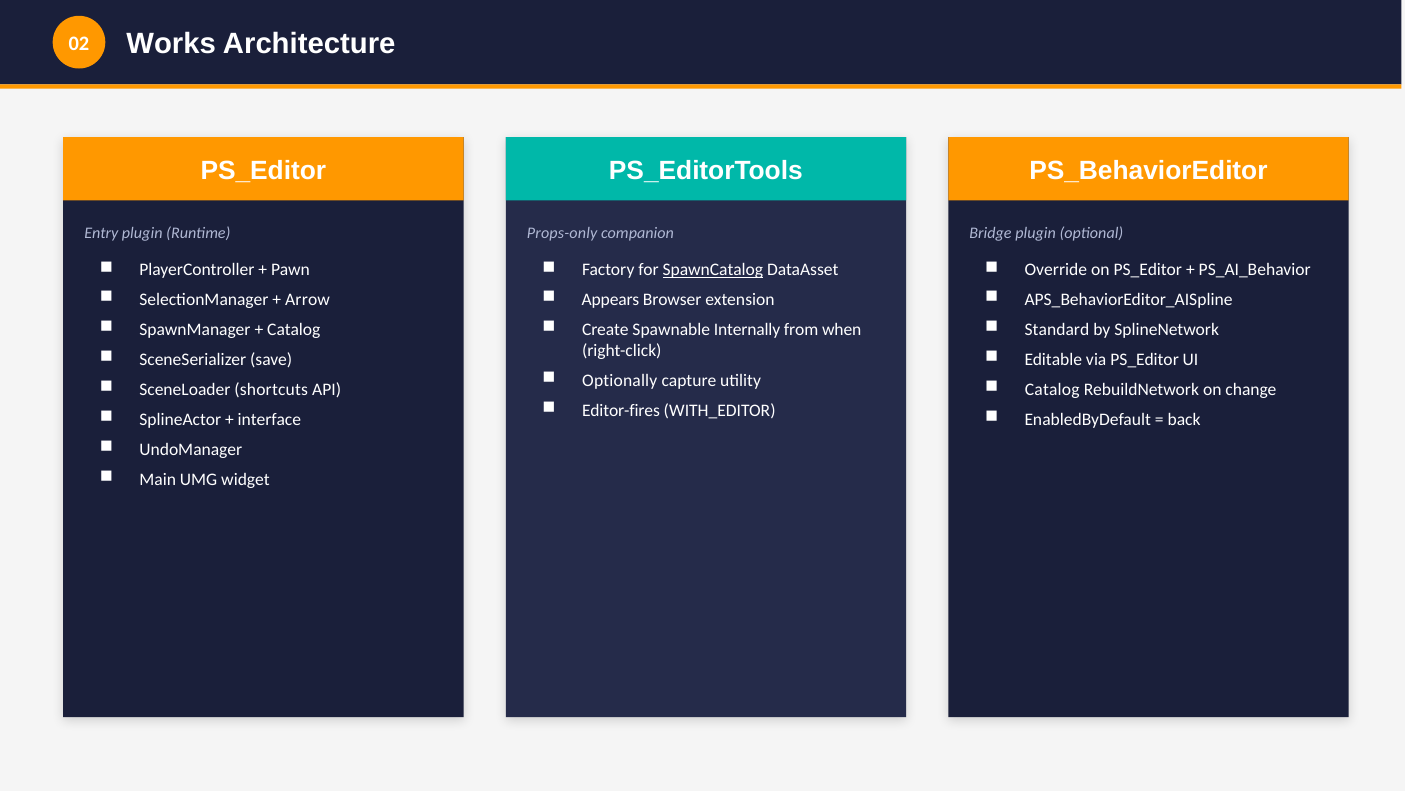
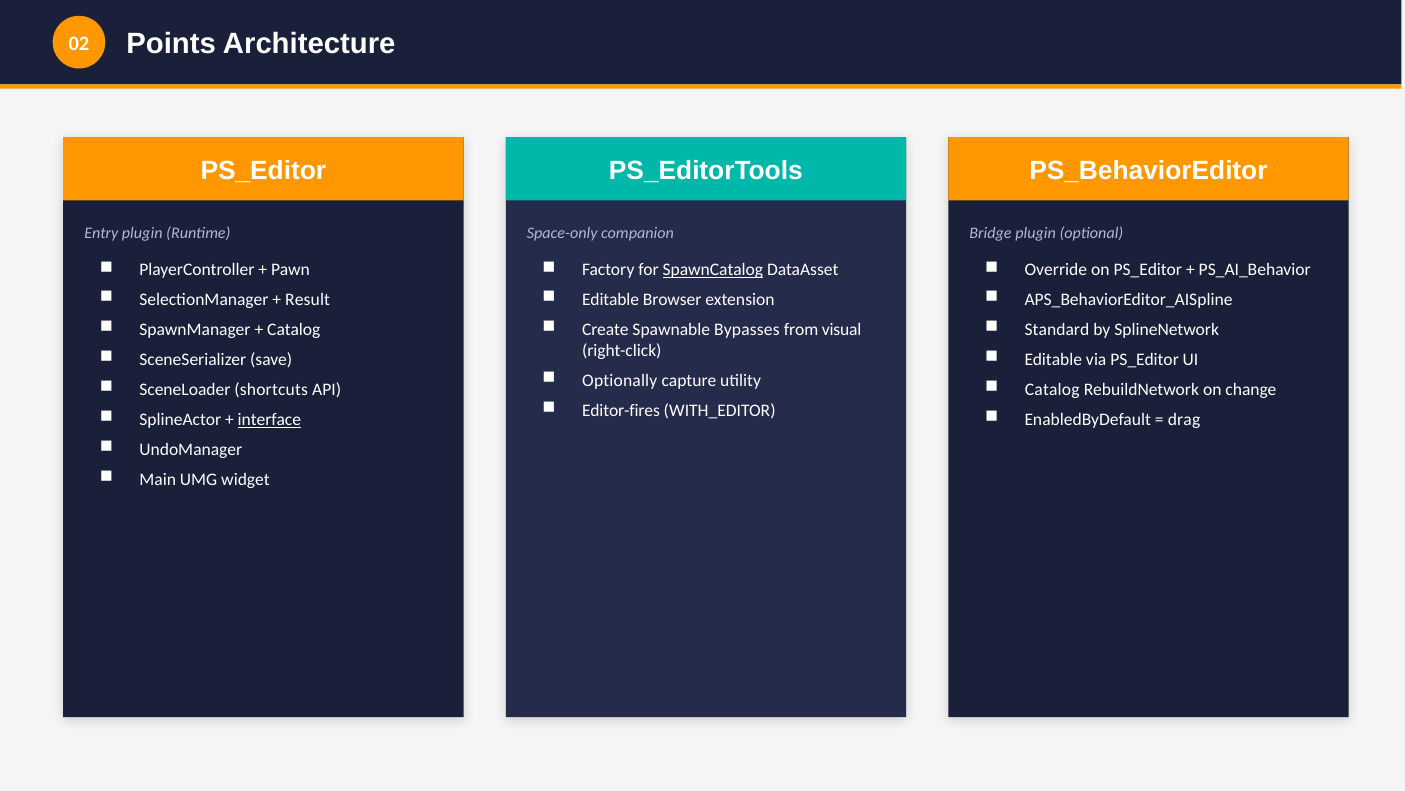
Works: Works -> Points (171, 44)
Props-only: Props-only -> Space-only (562, 233)
Arrow: Arrow -> Result (308, 300)
Appears: Appears -> Editable (611, 300)
Internally: Internally -> Bypasses (747, 330)
when: when -> visual (842, 330)
interface underline: none -> present (269, 419)
back: back -> drag (1184, 419)
